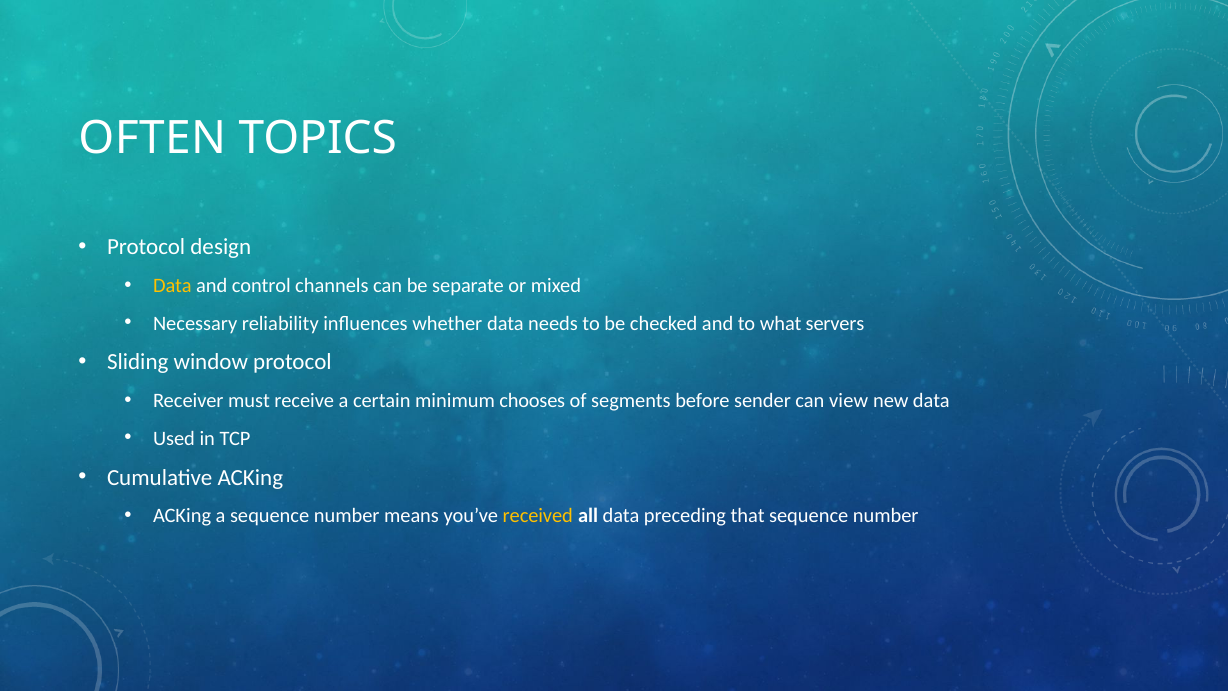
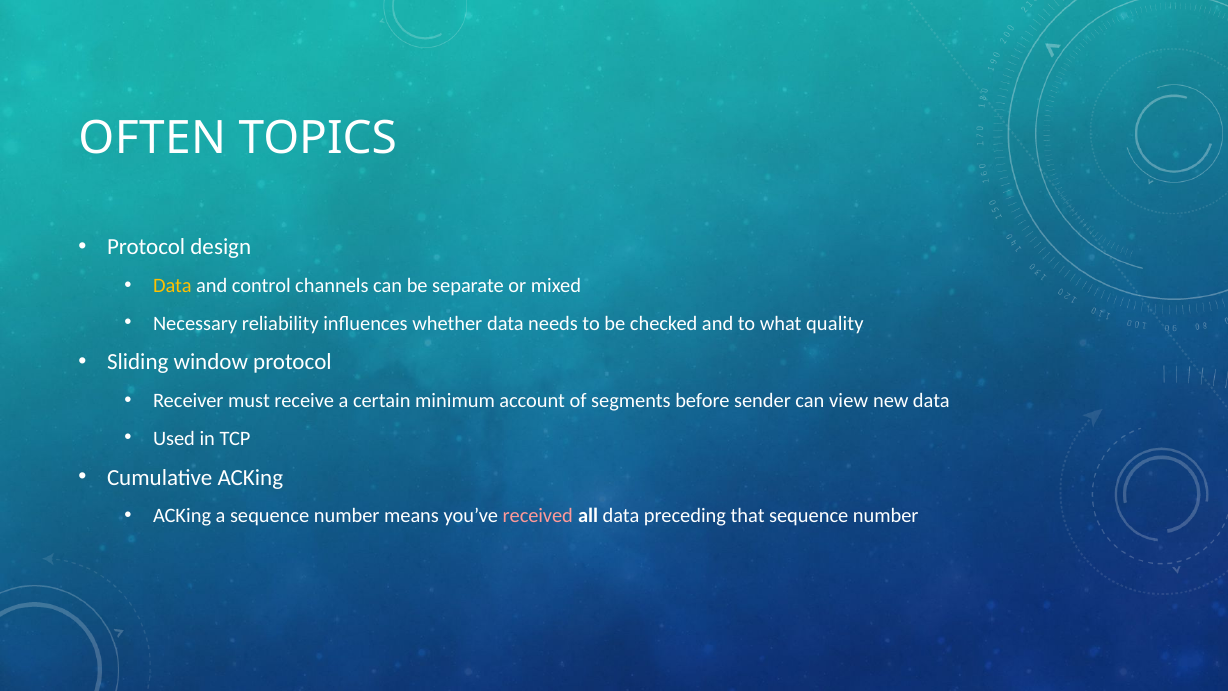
servers: servers -> quality (835, 323)
chooses: chooses -> account (532, 401)
received colour: yellow -> pink (538, 516)
